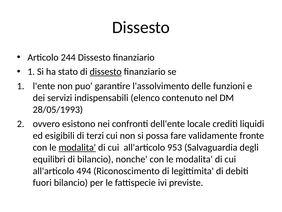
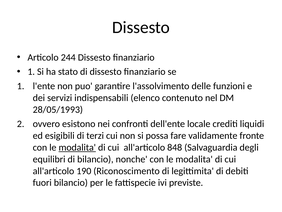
dissesto underline: present -> none (106, 72)
953: 953 -> 848 (175, 147)
494: 494 -> 190 (84, 171)
